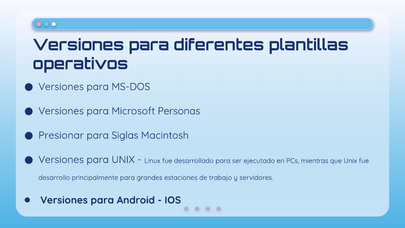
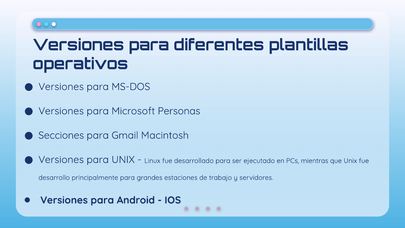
Presionar: Presionar -> Secciones (61, 135)
Siglas: Siglas -> Gmail (125, 135)
